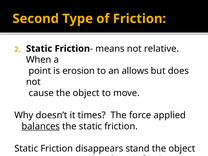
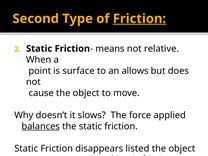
Friction underline: none -> present (139, 19)
erosion: erosion -> surface (79, 71)
times: times -> slows (92, 115)
stand: stand -> listed (137, 149)
